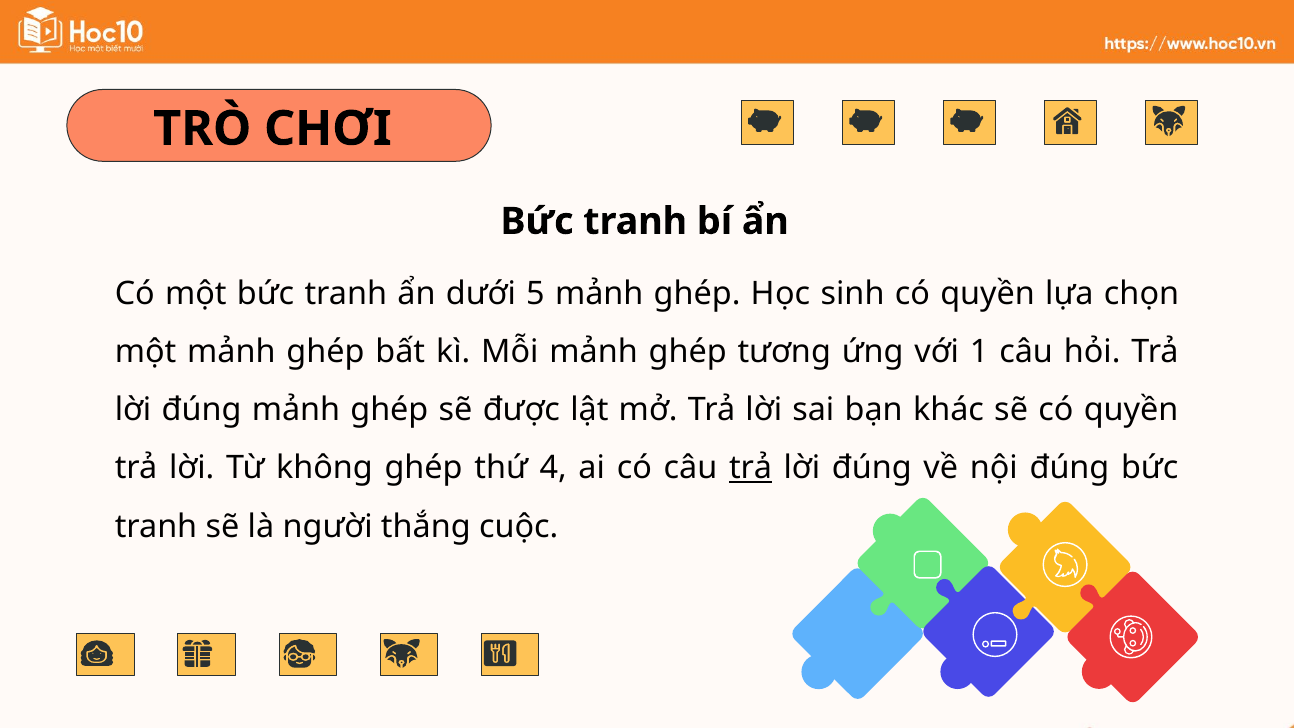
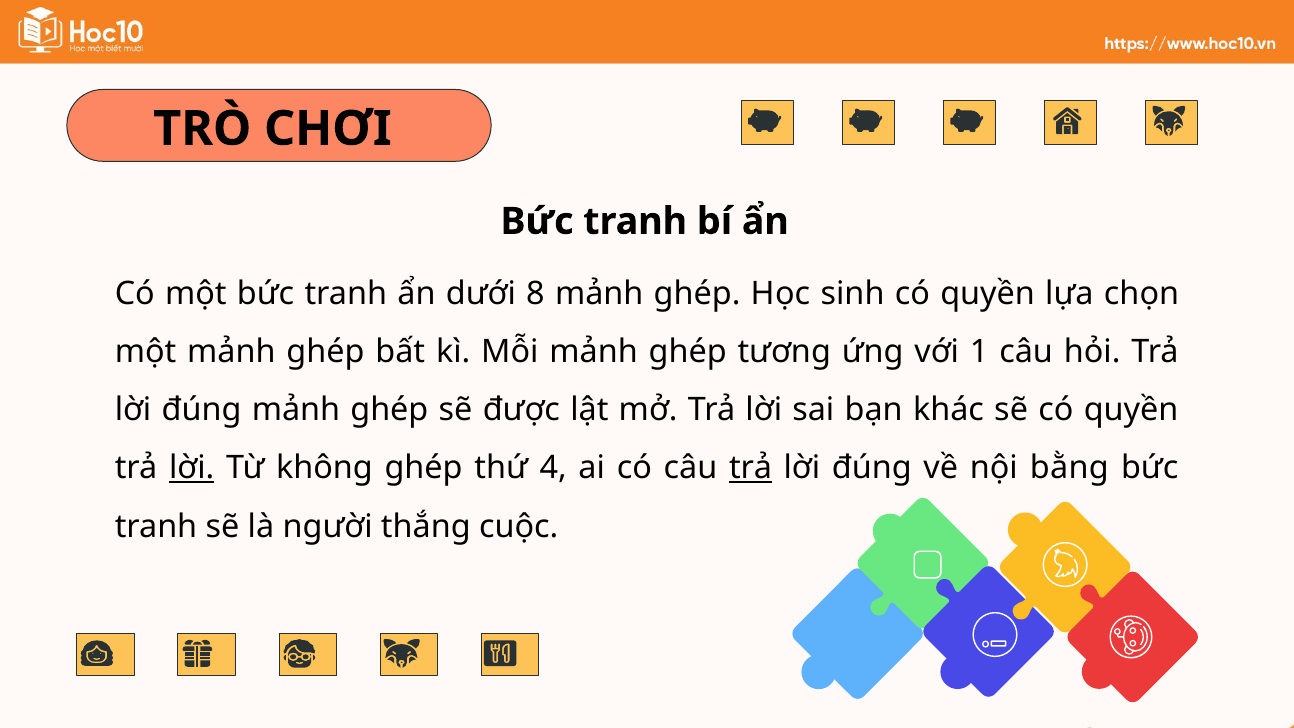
5: 5 -> 8 (535, 293)
lời underline: none -> present (192, 468)
nội đúng: đúng -> bằng (1069, 468)
